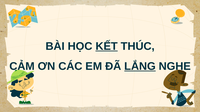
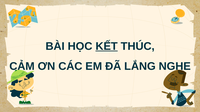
LẮNG underline: present -> none (140, 67)
